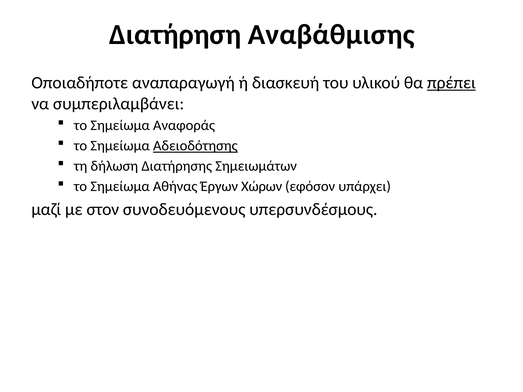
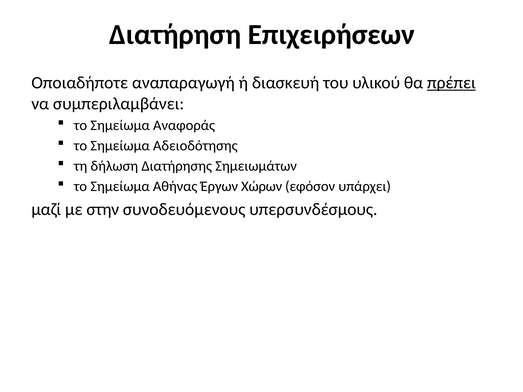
Αναβάθμισης: Αναβάθμισης -> Επιχειρήσεων (331, 35)
Αδειοδότησης underline: present -> none (195, 146)
στον: στον -> στην (103, 210)
